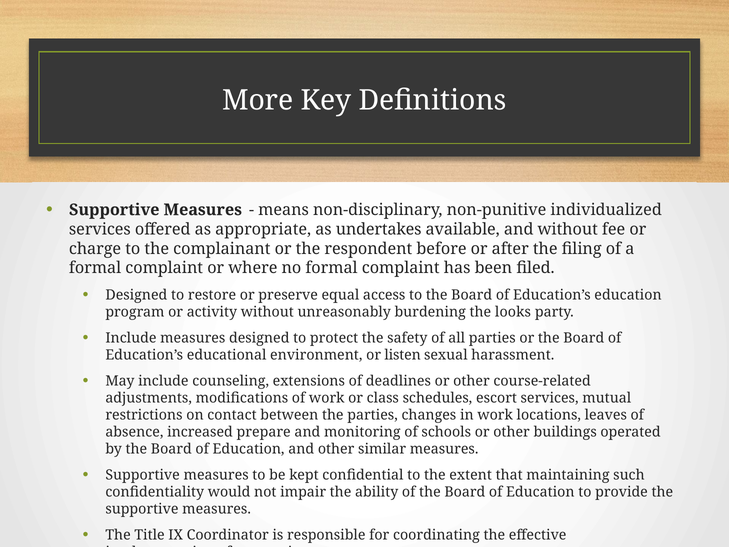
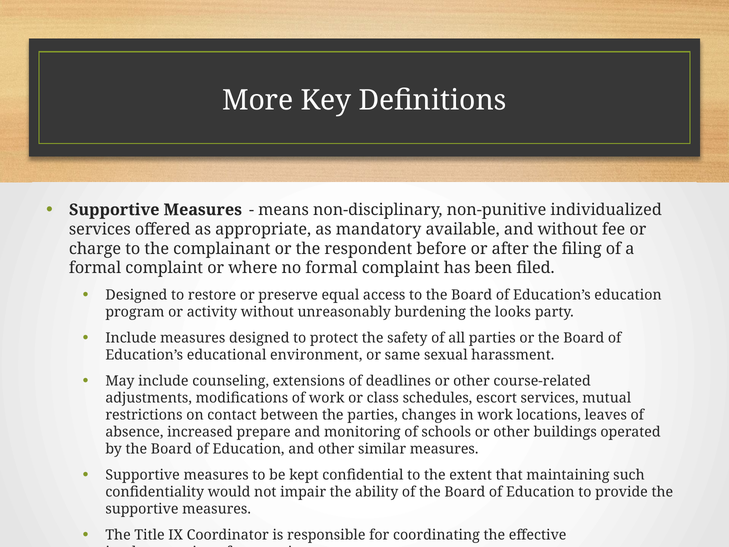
undertakes: undertakes -> mandatory (379, 229)
listen: listen -> same (403, 355)
